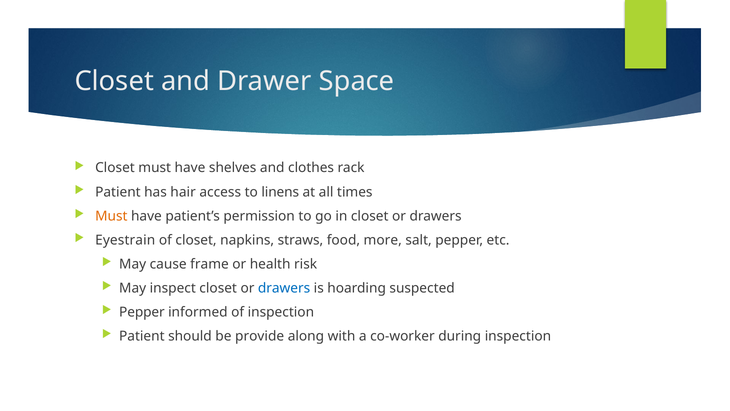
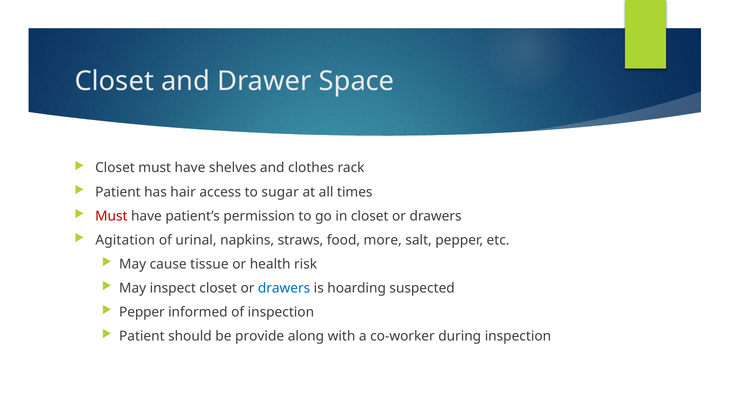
linens: linens -> sugar (280, 192)
Must colour: orange -> red (111, 216)
Eyestrain: Eyestrain -> Agitation (125, 240)
of closet: closet -> urinal (196, 240)
frame: frame -> tissue (209, 264)
